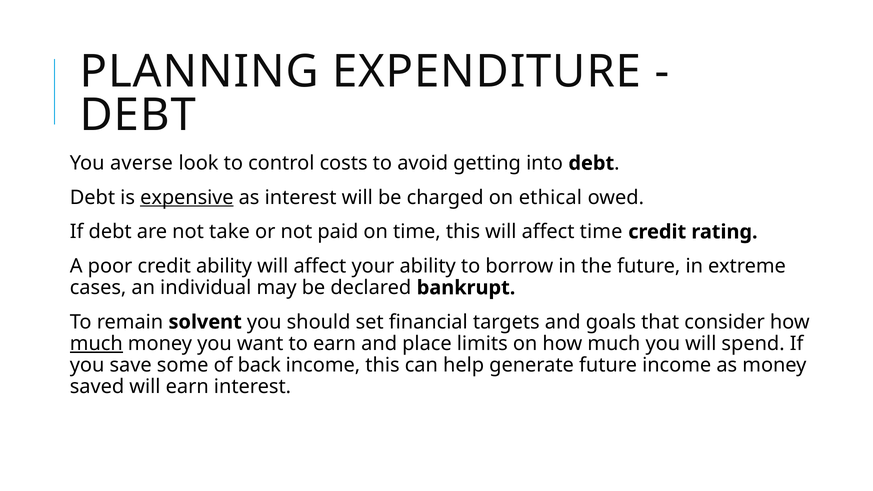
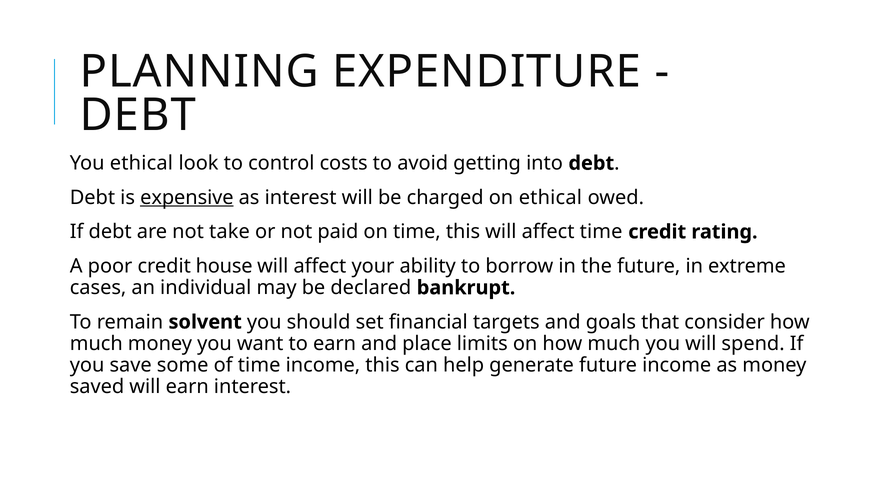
You averse: averse -> ethical (141, 163)
credit ability: ability -> house (224, 266)
much underline: present -> none (96, 344)
of back: back -> time (259, 365)
